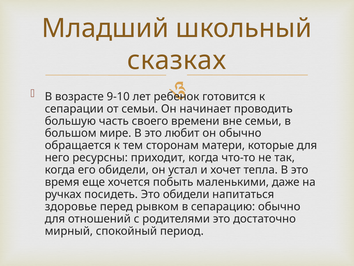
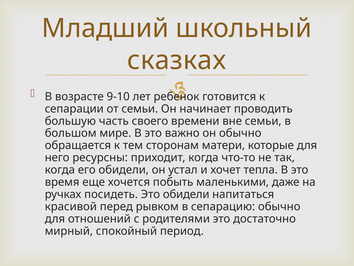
любит: любит -> важно (182, 133)
здоровье: здоровье -> красивой (71, 206)
